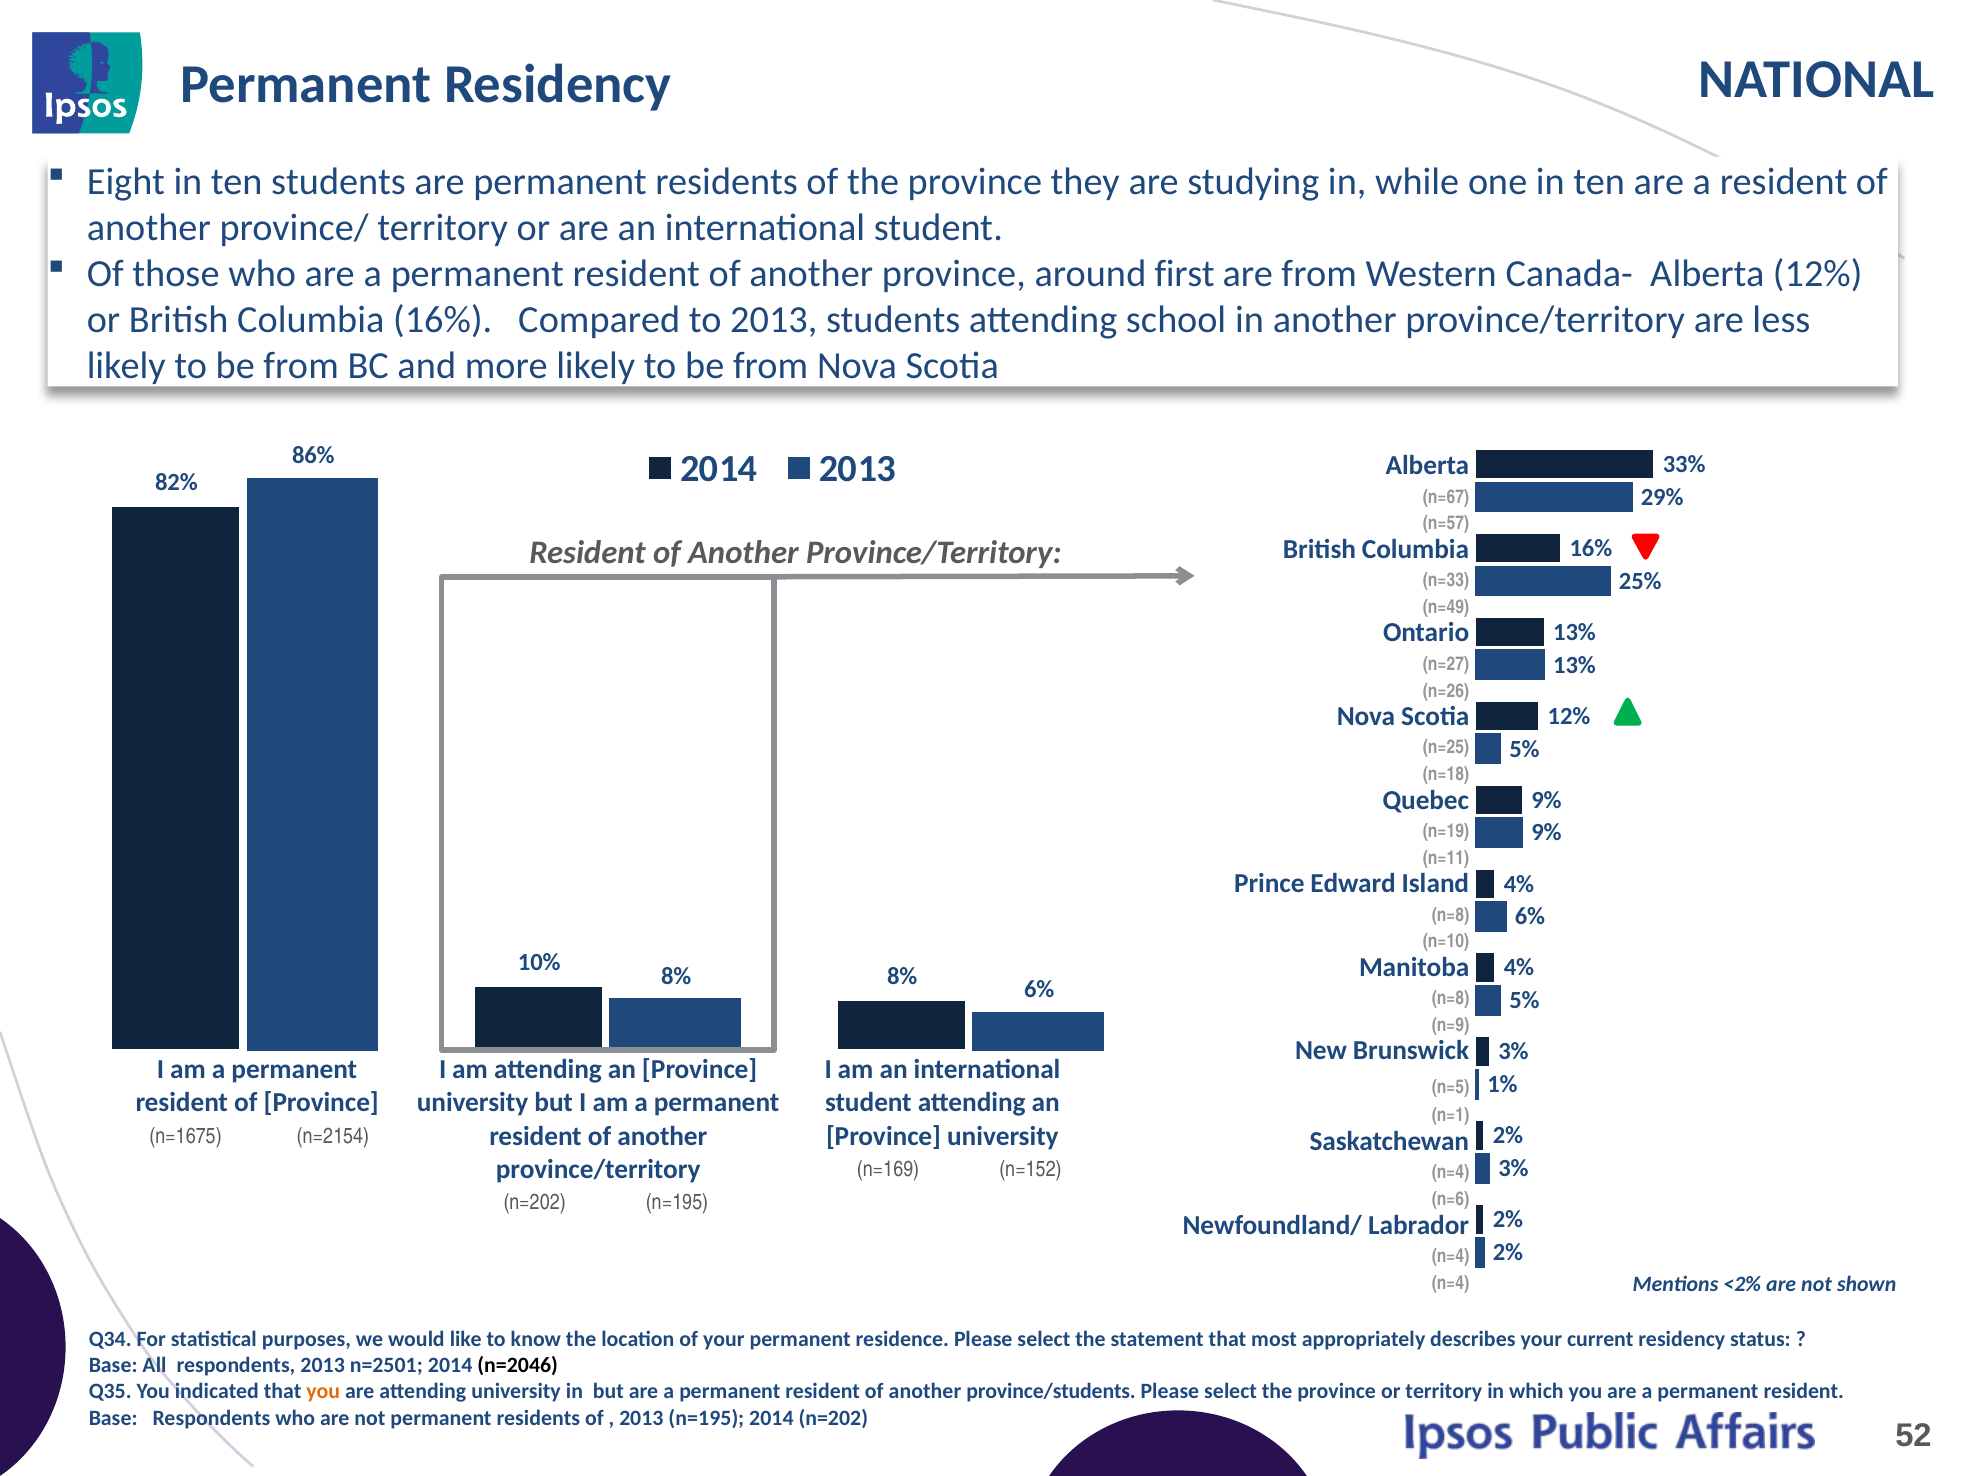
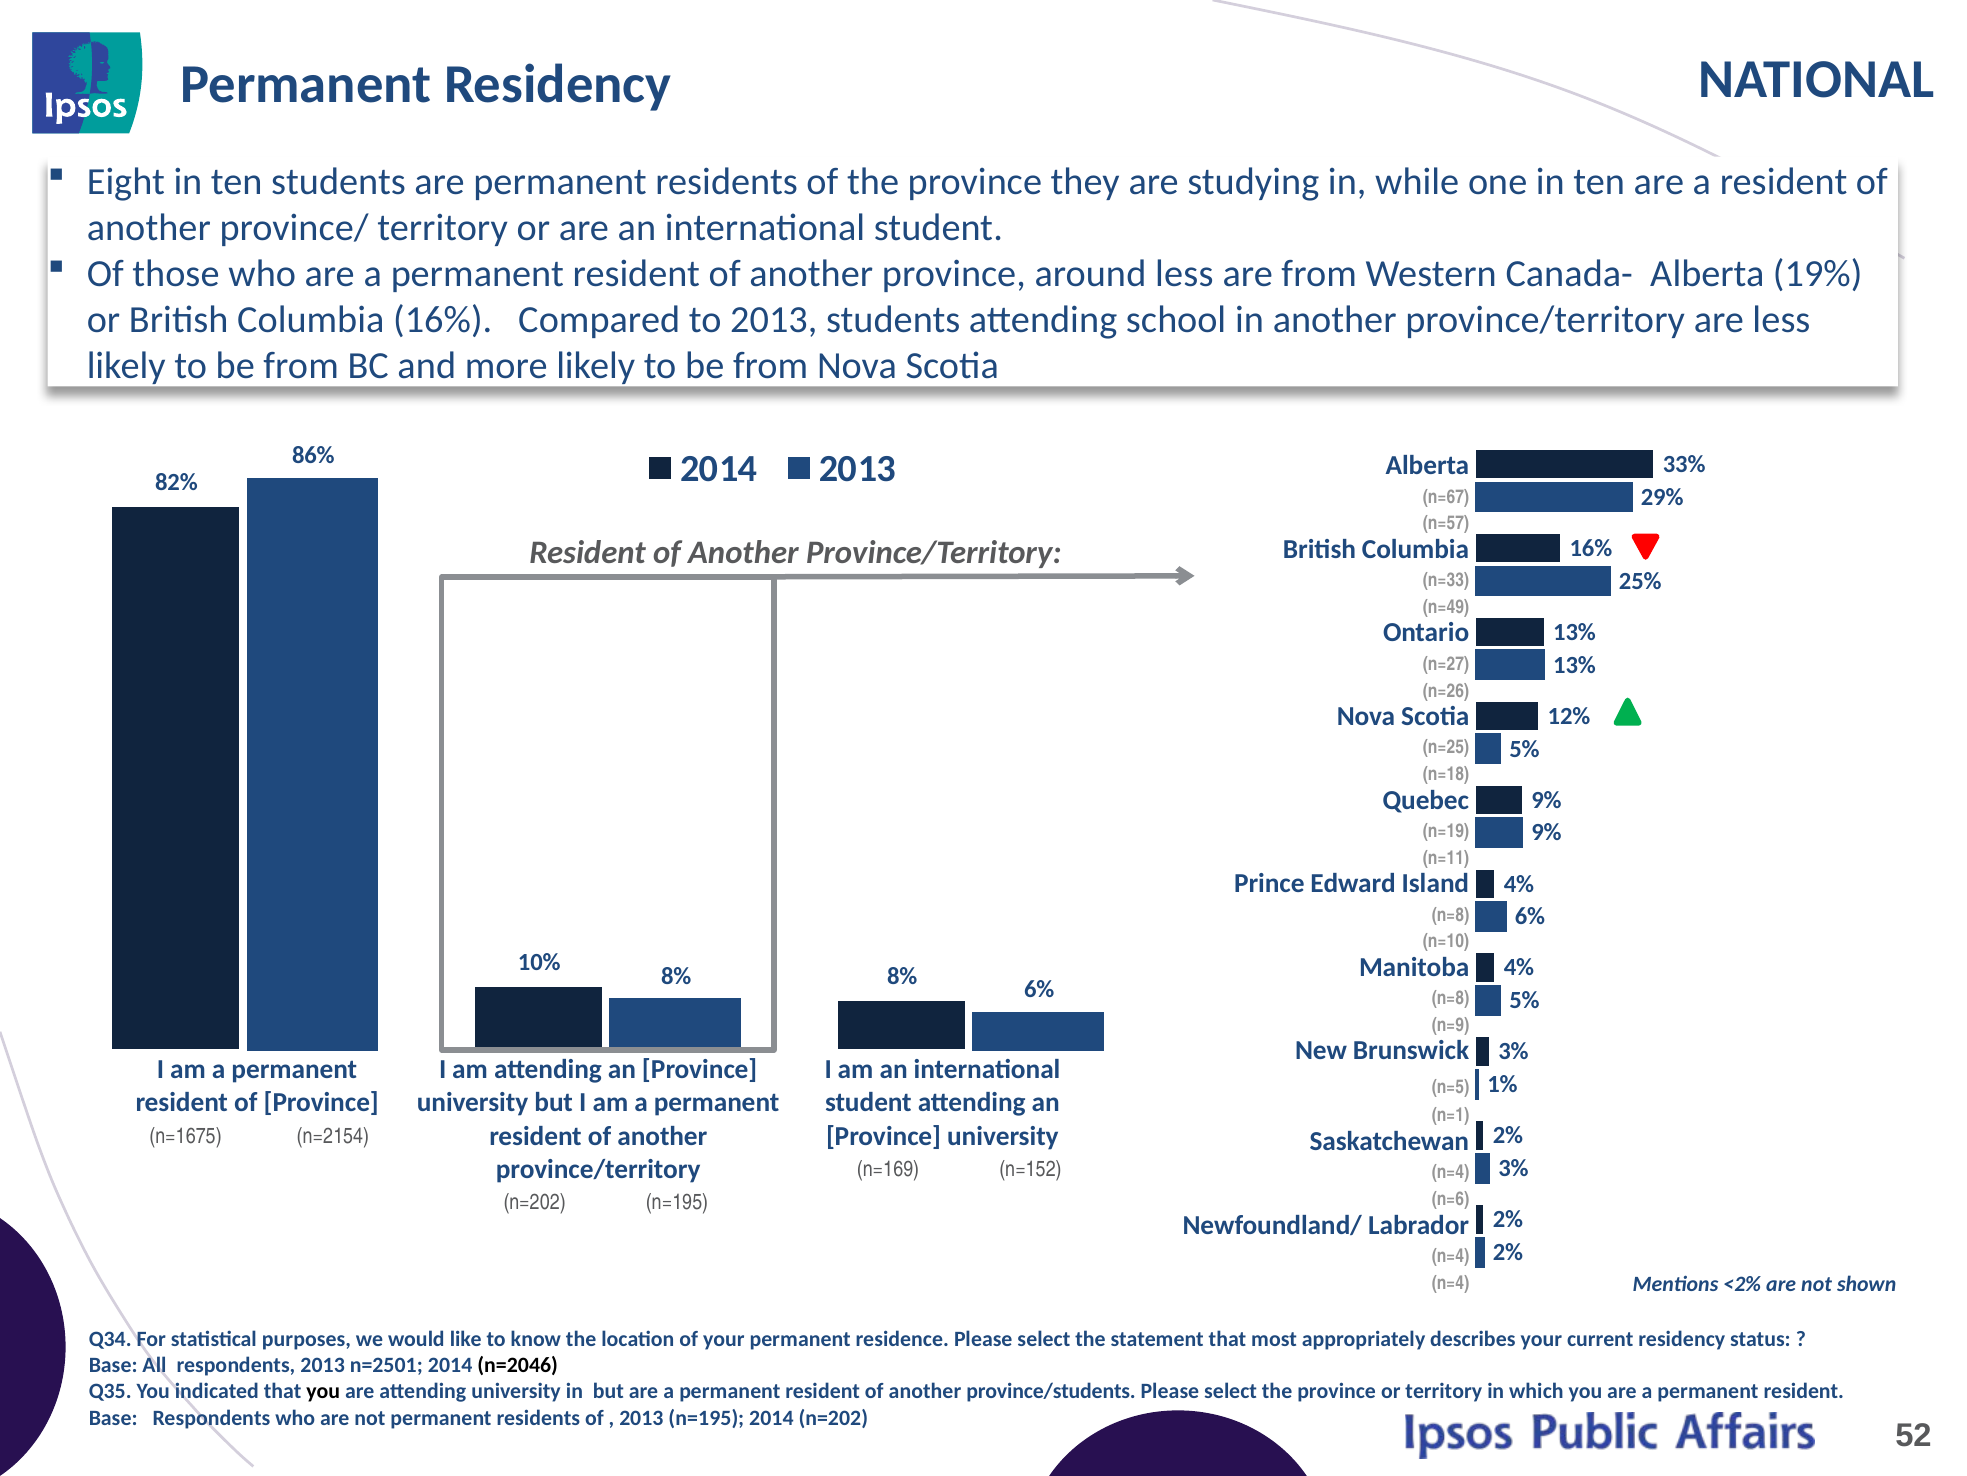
around first: first -> less (1184, 274)
Alberta 12%: 12% -> 19% (1818, 274)
you colour: orange -> black (323, 1391)
